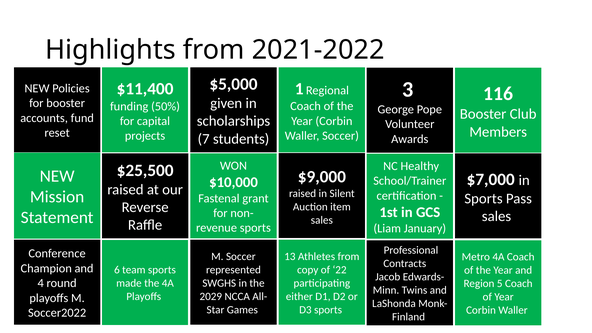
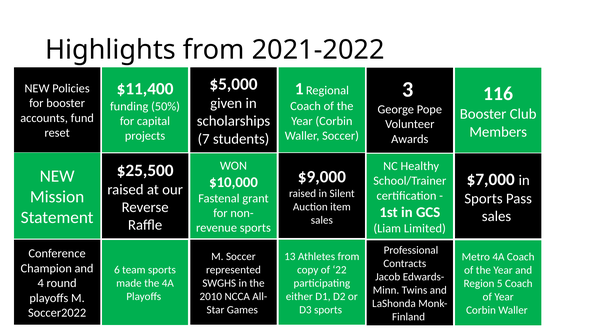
January: January -> Limited (425, 228)
2029: 2029 -> 2010 (211, 296)
